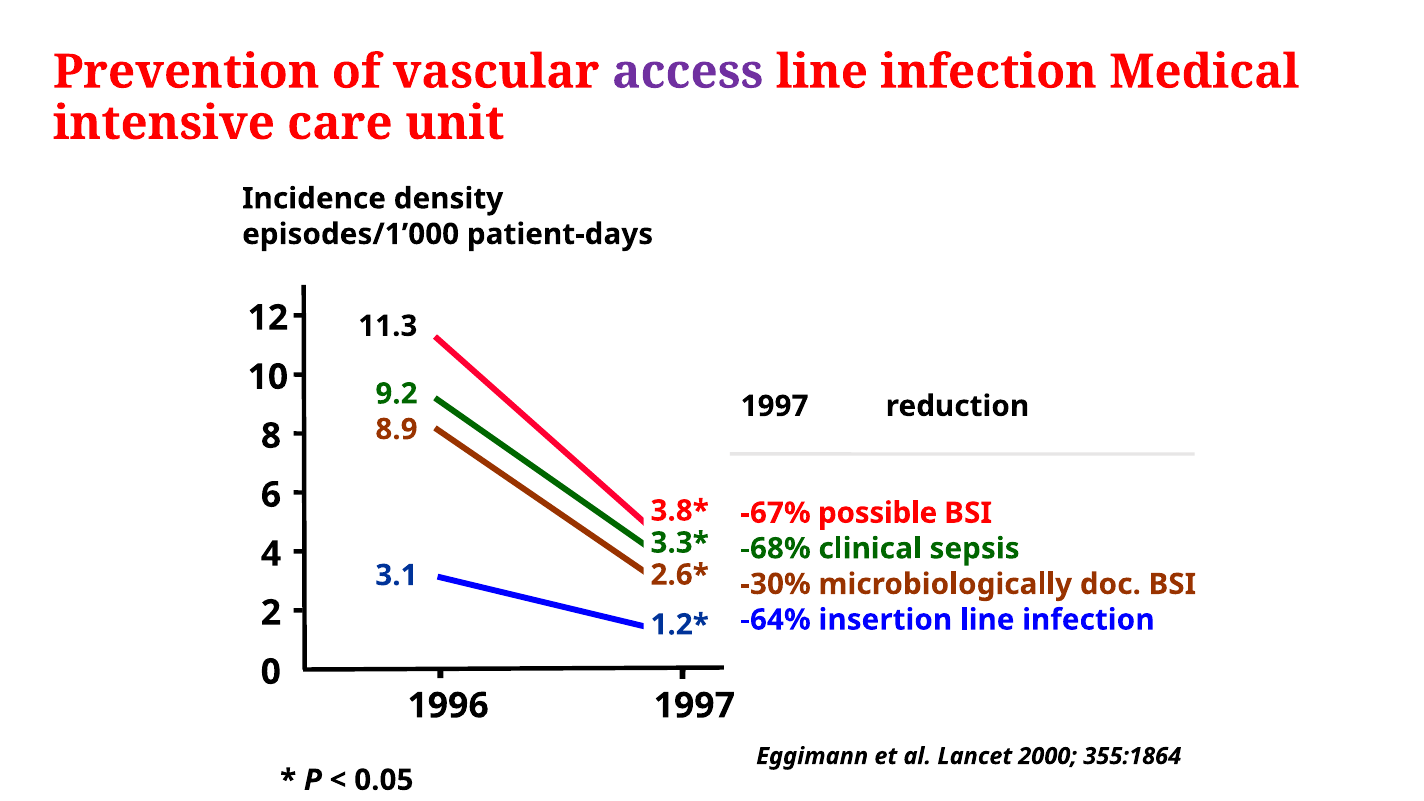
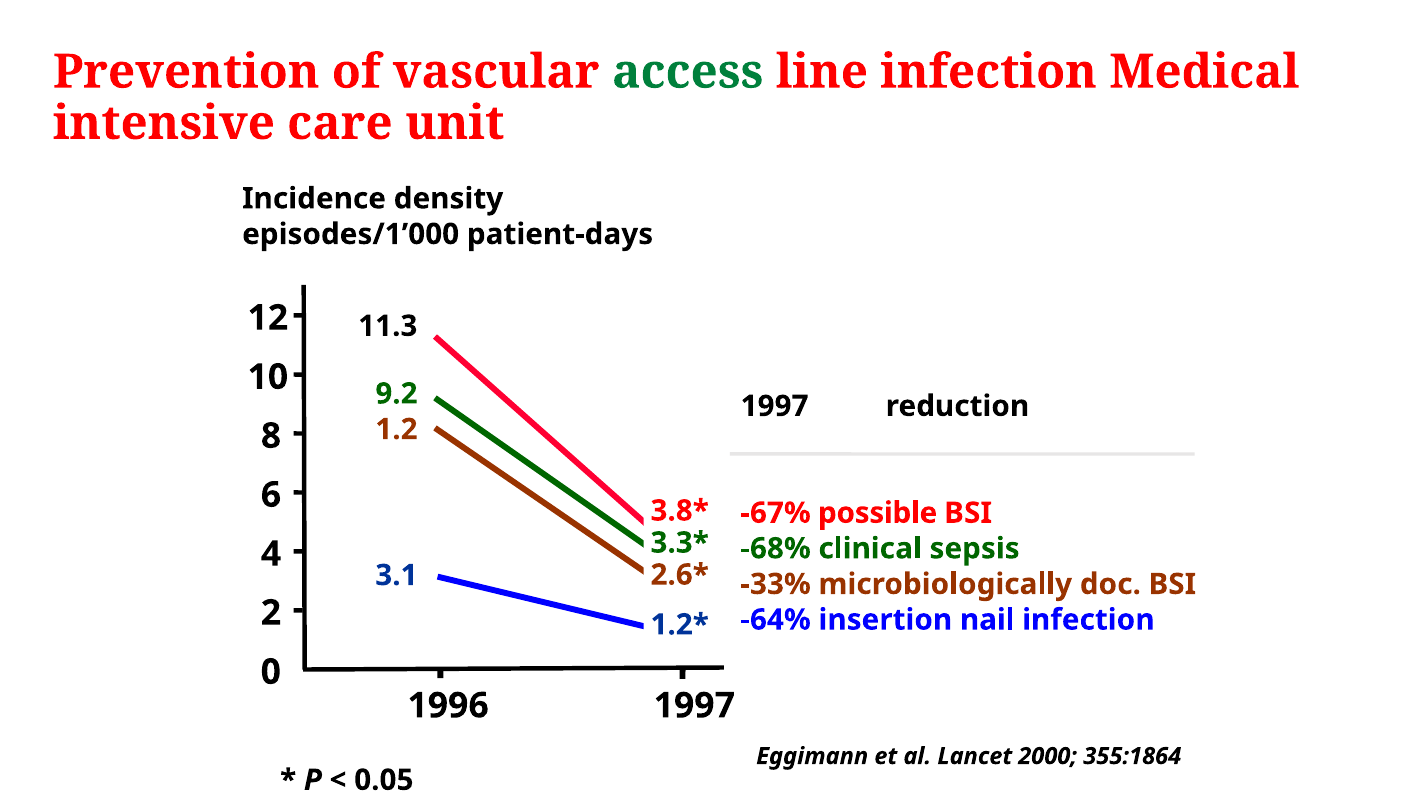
access colour: purple -> green (688, 72)
8.9: 8.9 -> 1.2 (396, 429)
-30%: -30% -> -33% (776, 584)
insertion line: line -> nail (987, 620)
